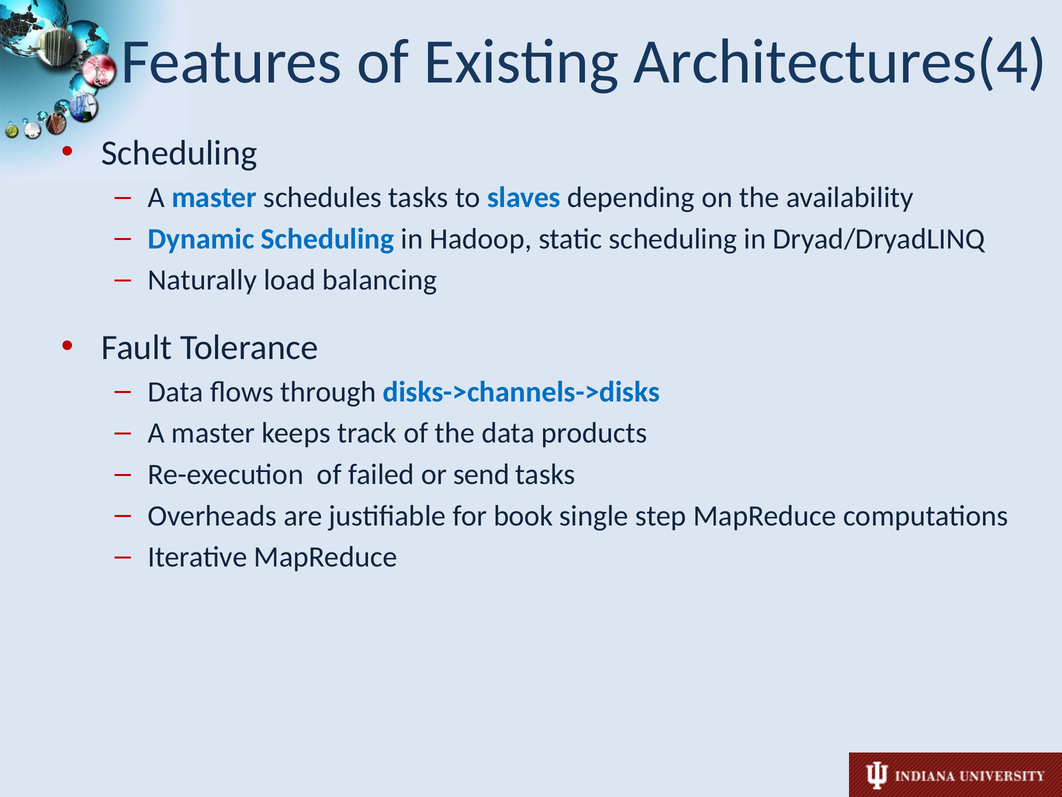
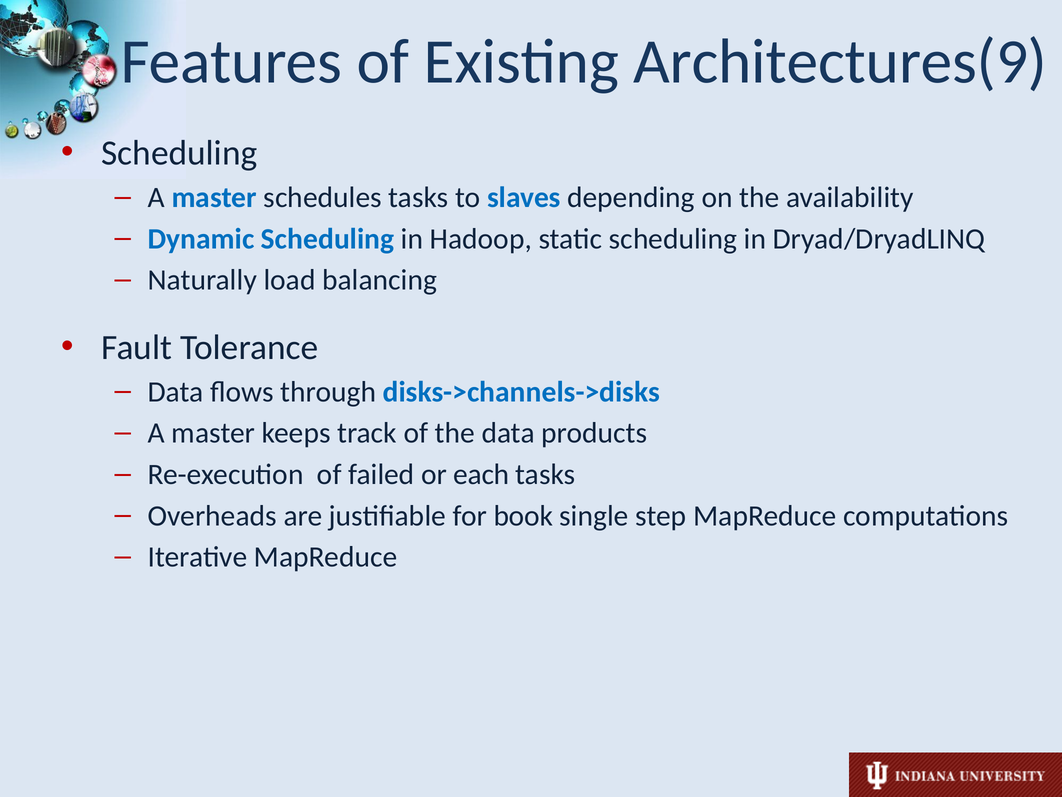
Architectures(4: Architectures(4 -> Architectures(9 (840, 62)
send: send -> each (481, 474)
